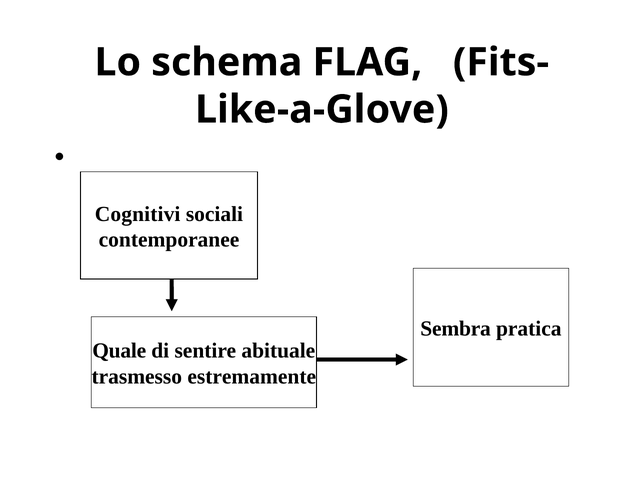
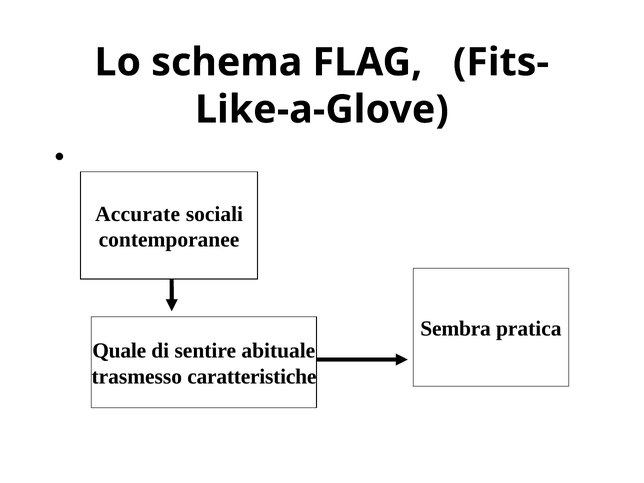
Cognitivi: Cognitivi -> Accurate (138, 214)
estremamente: estremamente -> caratteristiche (252, 377)
